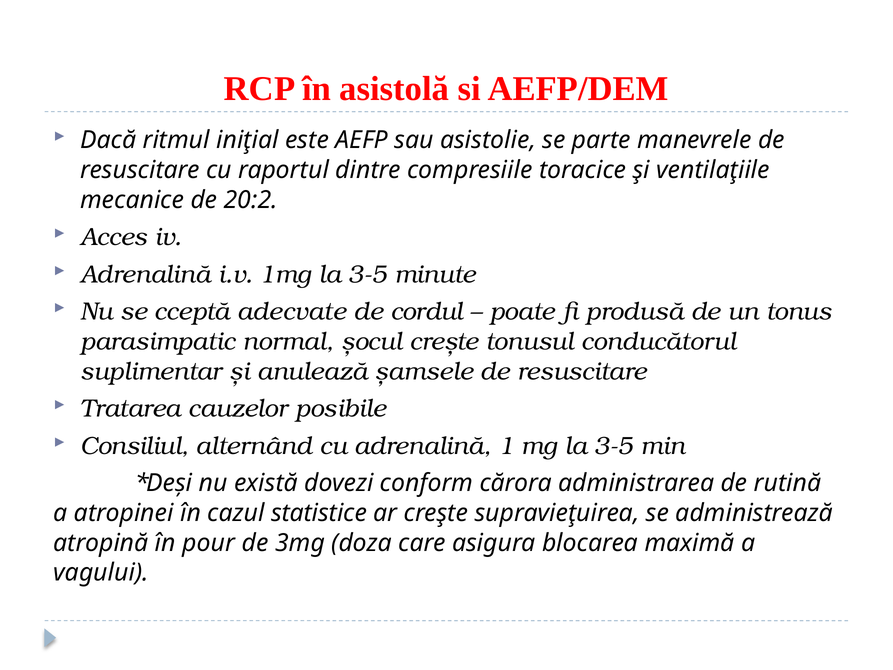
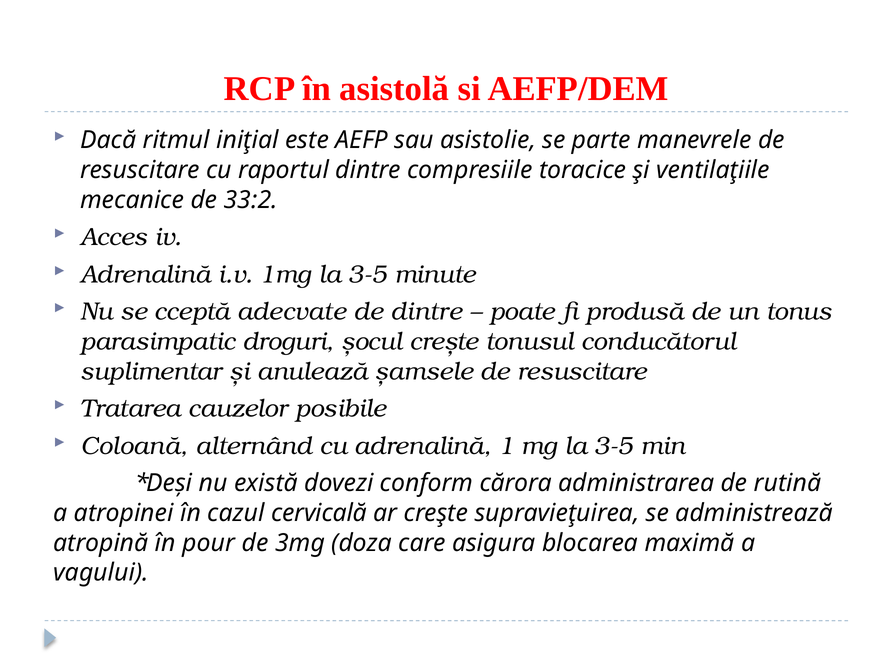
20:2: 20:2 -> 33:2 (251, 200)
de cordul: cordul -> dintre (426, 312)
normal: normal -> droguri (288, 341)
Consiliul: Consiliul -> Coloană (134, 446)
statistice: statistice -> cervicală (319, 513)
